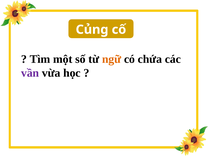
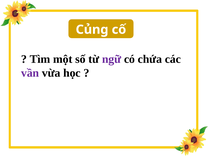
ngữ colour: orange -> purple (112, 59)
